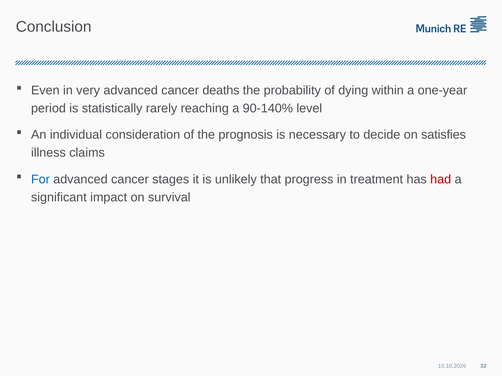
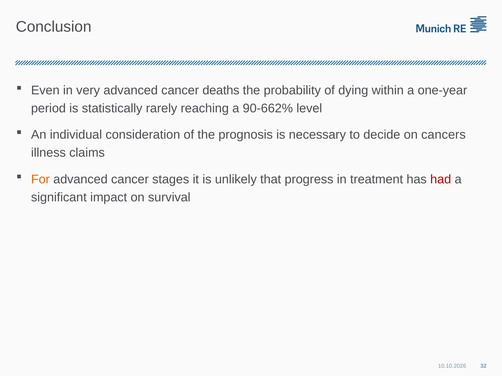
90-140%: 90-140% -> 90-662% (268, 109)
satisfies: satisfies -> cancers (443, 135)
For colour: blue -> orange (40, 179)
